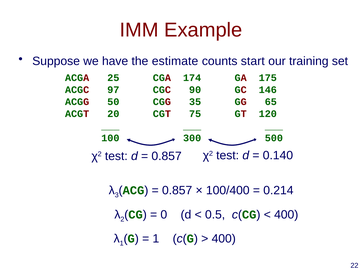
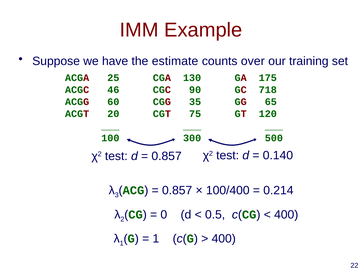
start: start -> over (253, 61)
174: 174 -> 130 (192, 78)
97: 97 -> 46 (113, 90)
146: 146 -> 718 (268, 90)
50: 50 -> 60 (113, 102)
